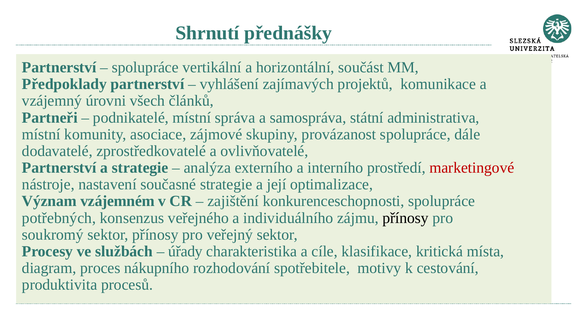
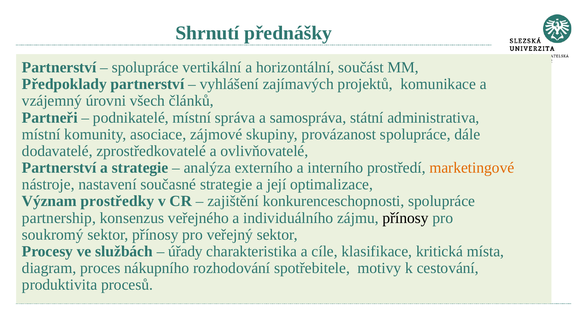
marketingové colour: red -> orange (472, 168)
vzájemném: vzájemném -> prostředky (117, 201)
potřebných: potřebných -> partnership (59, 218)
